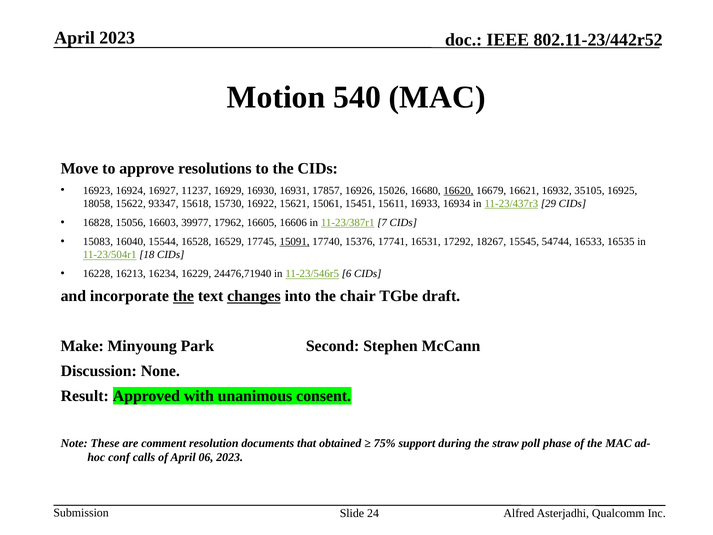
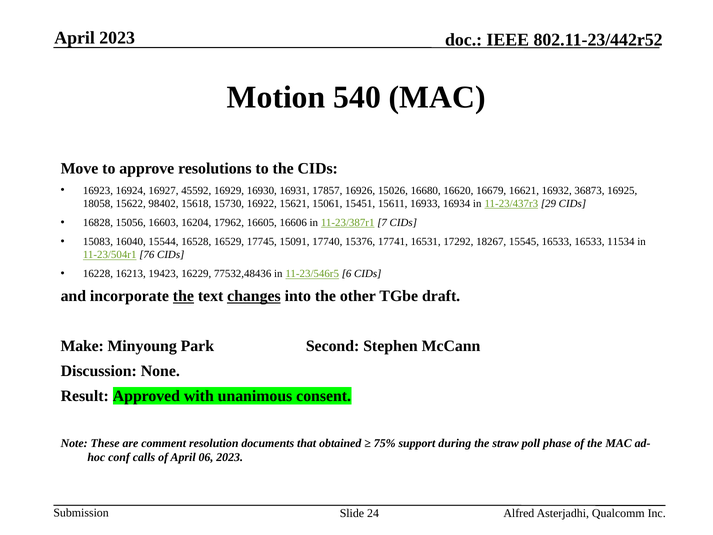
11237: 11237 -> 45592 (196, 190)
16620 underline: present -> none (458, 190)
35105: 35105 -> 36873 (589, 190)
93347: 93347 -> 98402 (163, 203)
39977: 39977 -> 16204 (196, 222)
15091 underline: present -> none (295, 241)
15545 54744: 54744 -> 16533 (557, 241)
16535: 16535 -> 11534 (621, 241)
18: 18 -> 76 (147, 255)
16234: 16234 -> 19423 (163, 274)
24476,71940: 24476,71940 -> 77532,48436 (243, 274)
chair: chair -> other (358, 296)
